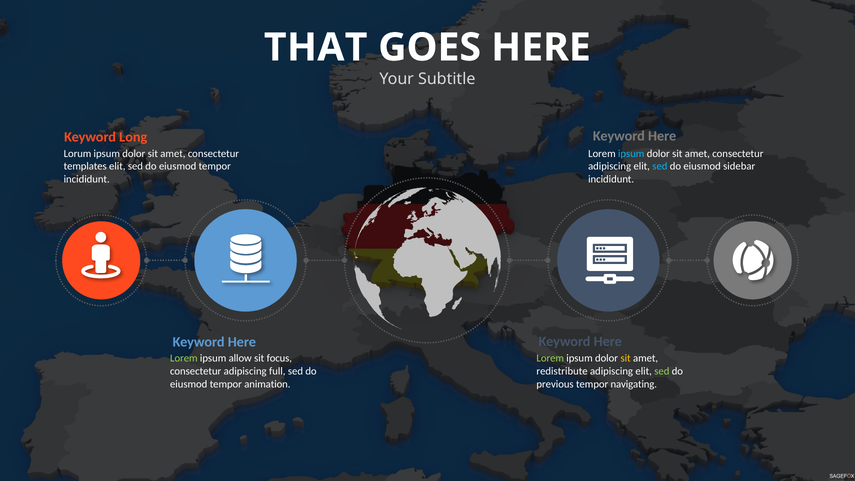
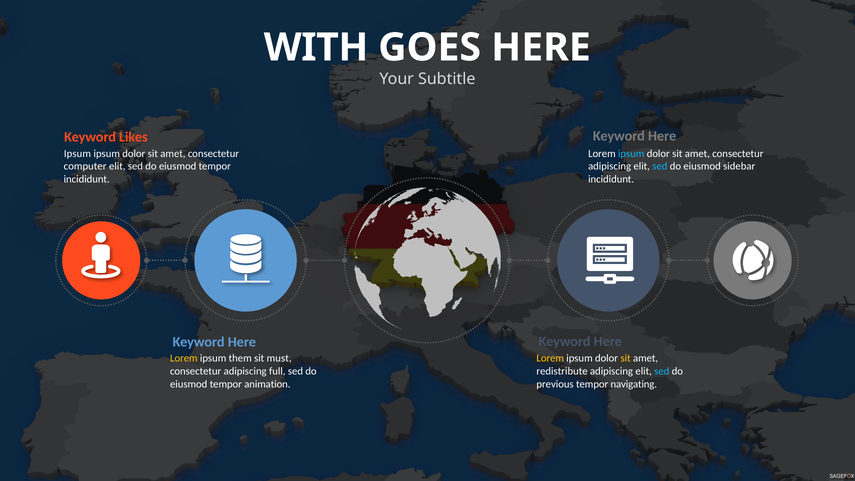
THAT: THAT -> WITH (316, 47)
Long: Long -> Likes (133, 137)
Lorum: Lorum -> Ipsum (77, 154)
templates: templates -> computer (85, 166)
Lorem colour: light green -> yellow (184, 358)
allow: allow -> them (240, 358)
focus: focus -> must (279, 358)
Lorem colour: light green -> yellow (550, 358)
sed colour: light green -> light blue (662, 371)
